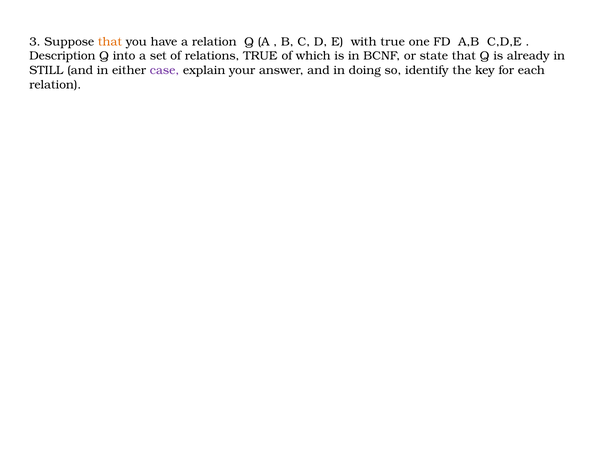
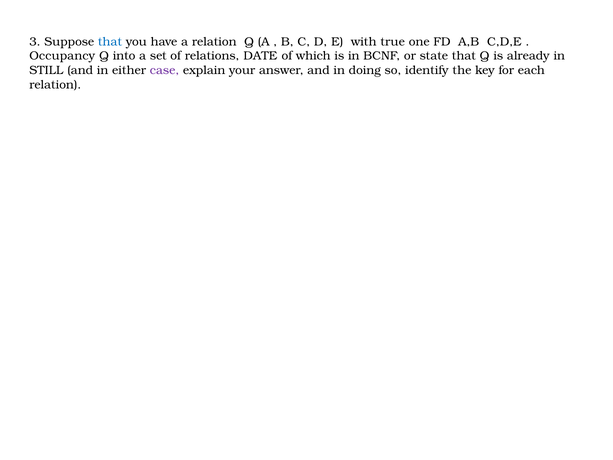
that colour: orange -> blue (110, 42)
Description: Description -> Occupancy (62, 56)
relations TRUE: TRUE -> DATE (260, 56)
